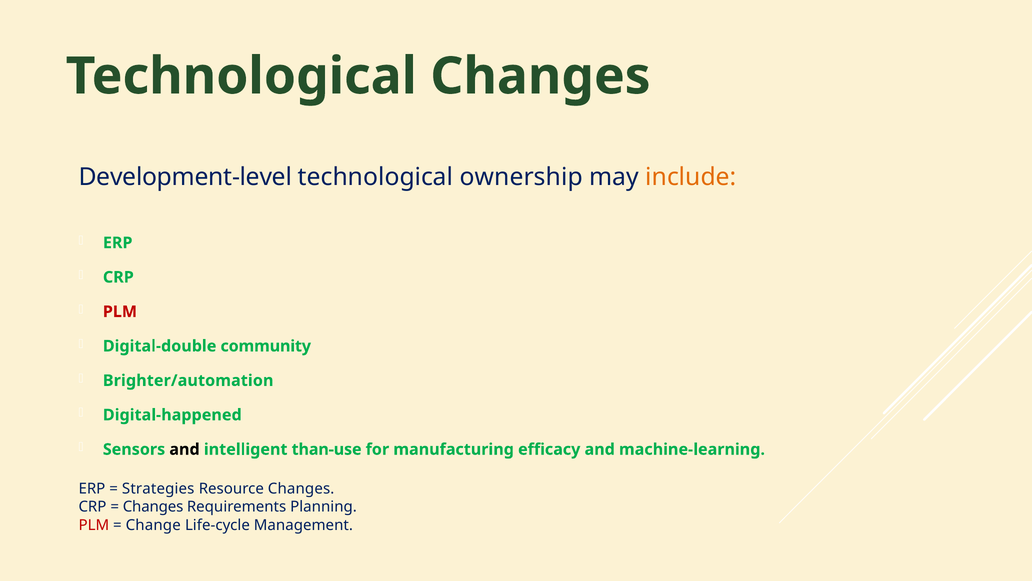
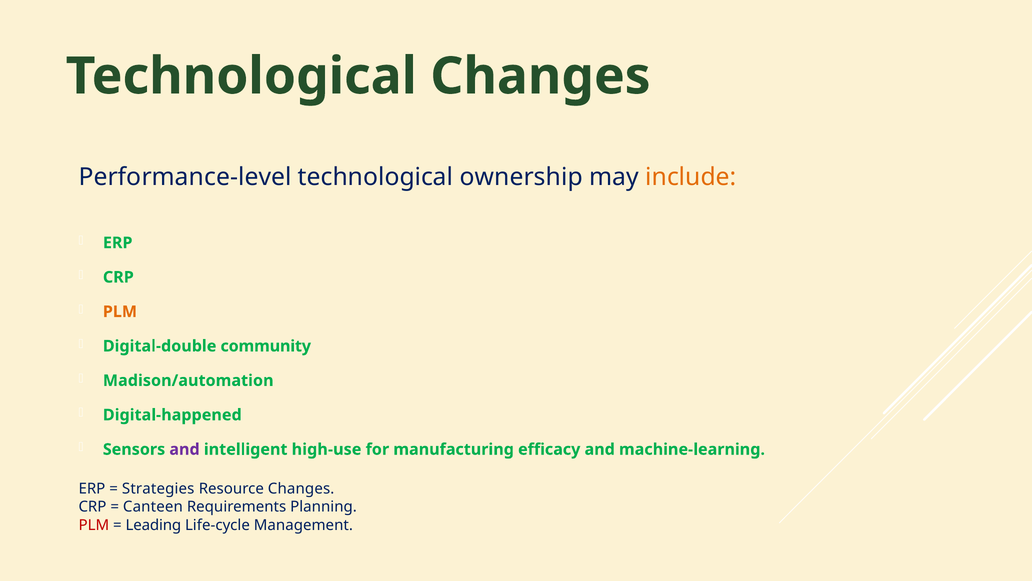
Development-level: Development-level -> Performance-level (185, 177)
PLM colour: red -> orange (120, 311)
Brighter/automation: Brighter/automation -> Madison/automation (188, 380)
and colour: black -> purple (185, 449)
than-use: than-use -> high-use (327, 449)
Changes: Changes -> Canteen (153, 507)
Change: Change -> Leading (153, 525)
